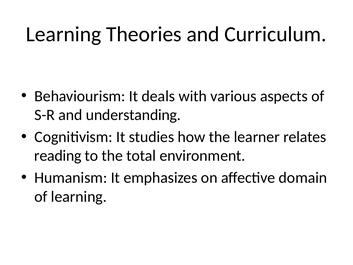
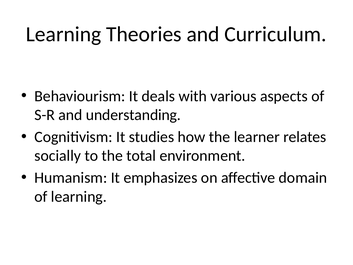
reading: reading -> socially (58, 156)
